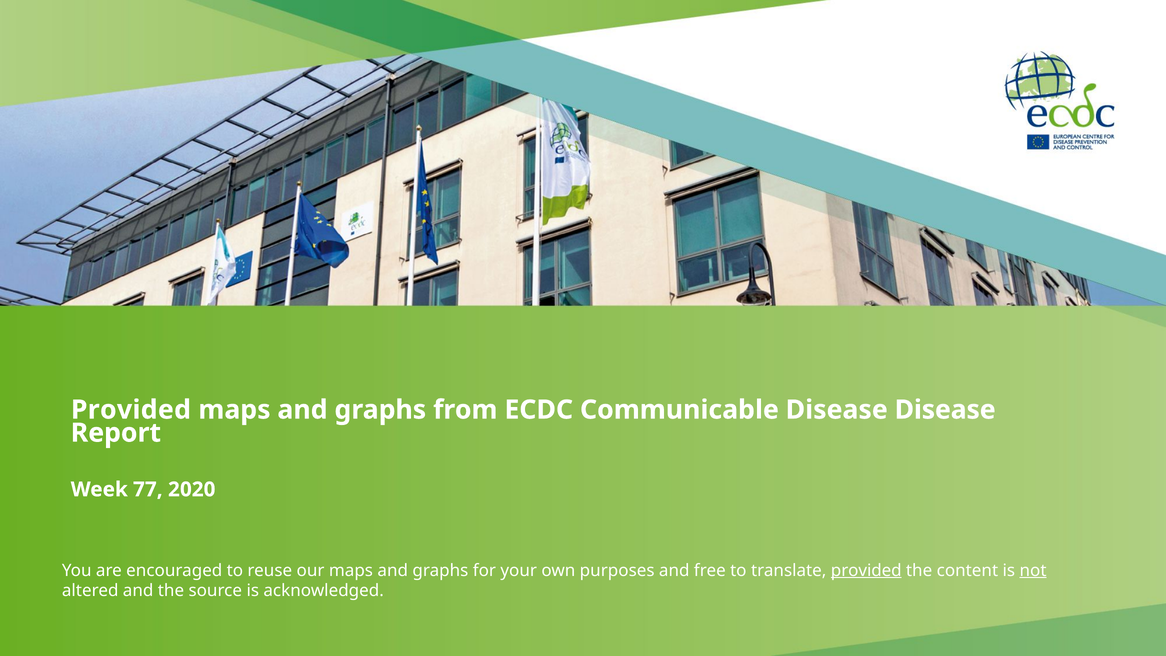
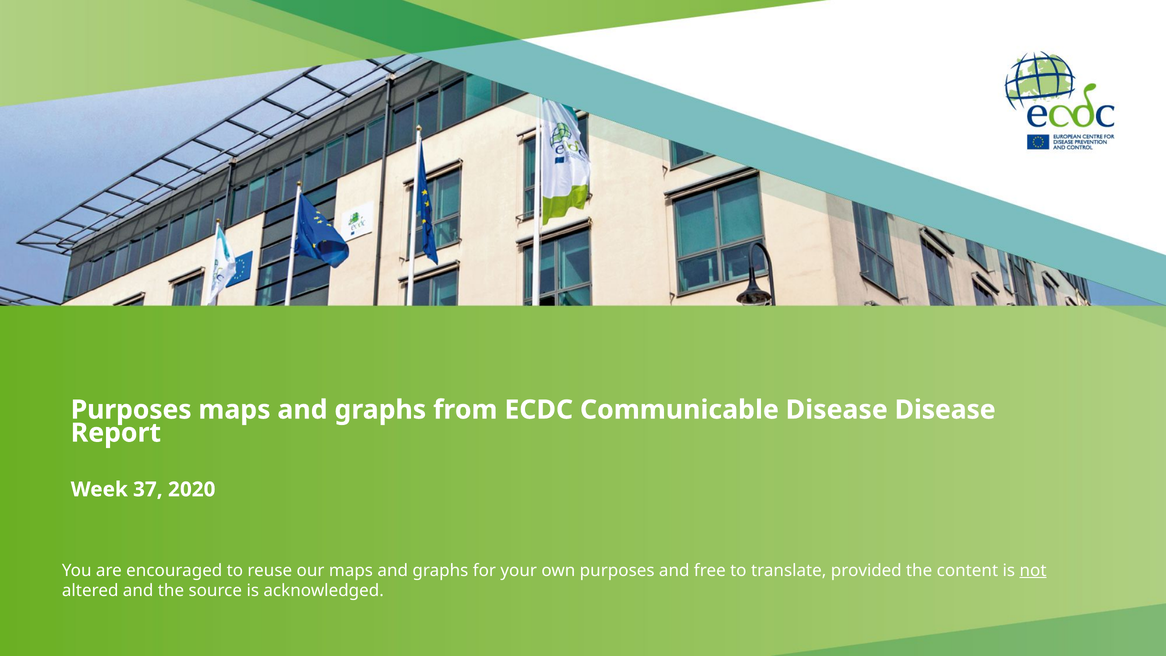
Provided: Provided -> Purposes (131, 410)
77: 77 -> 37 (148, 489)
provided underline: present -> none (866, 570)
